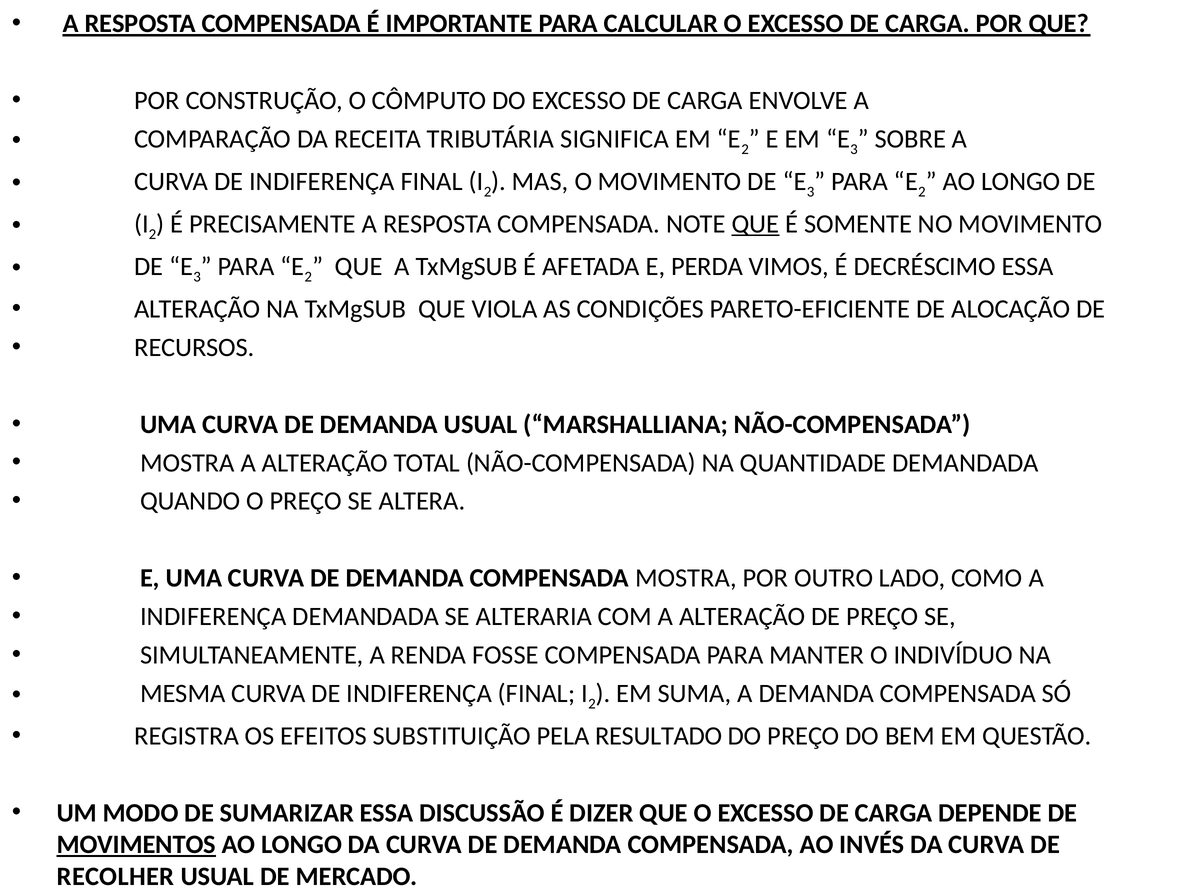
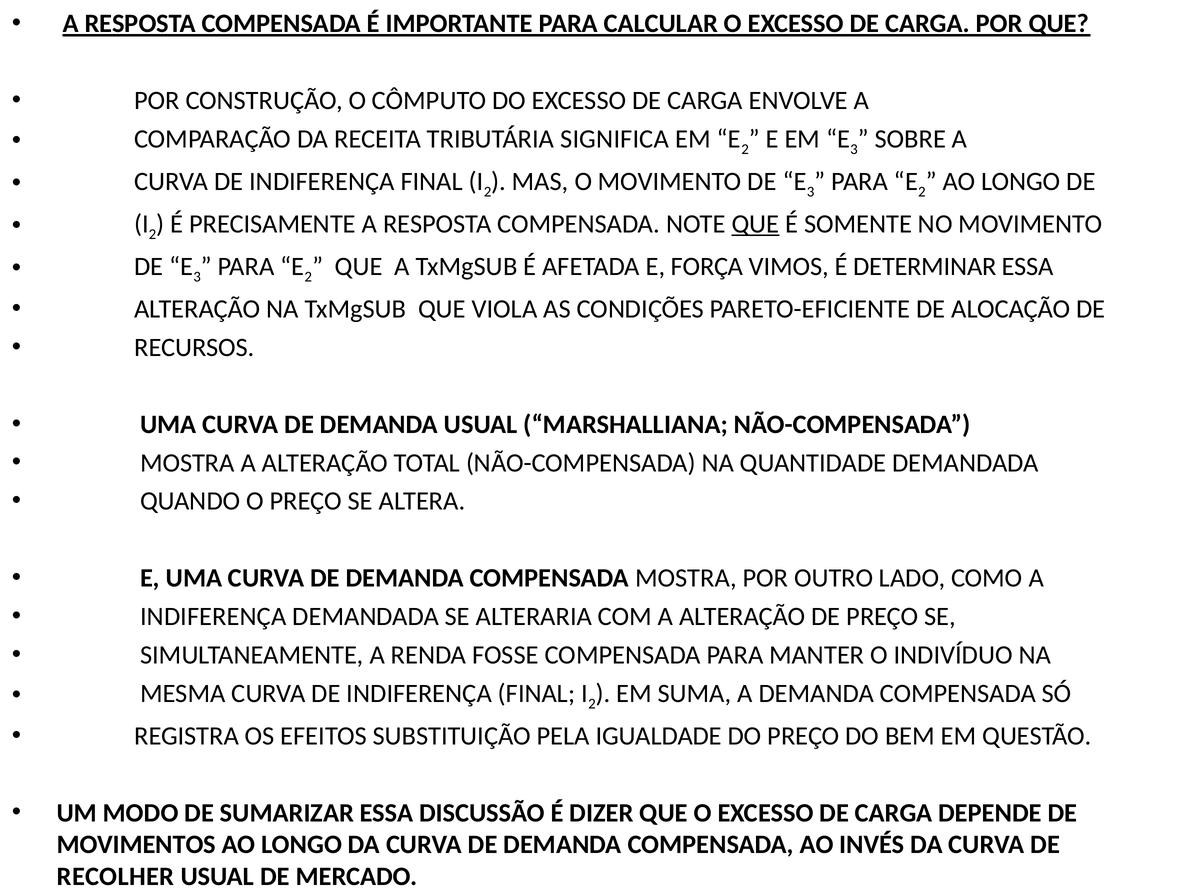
PERDA: PERDA -> FORÇA (707, 266)
DECRÉSCIMO: DECRÉSCIMO -> DETERMINAR (925, 266)
RESULTADO: RESULTADO -> IGUALDADE (659, 736)
MOVIMENTOS underline: present -> none (136, 844)
